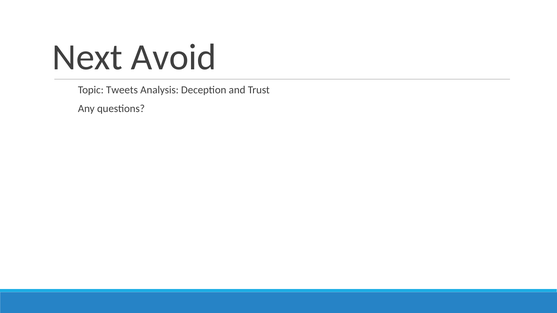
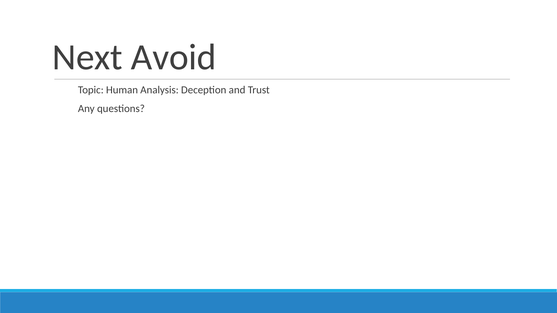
Tweets: Tweets -> Human (122, 90)
